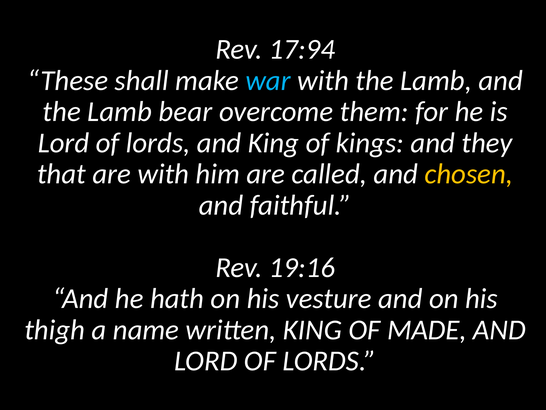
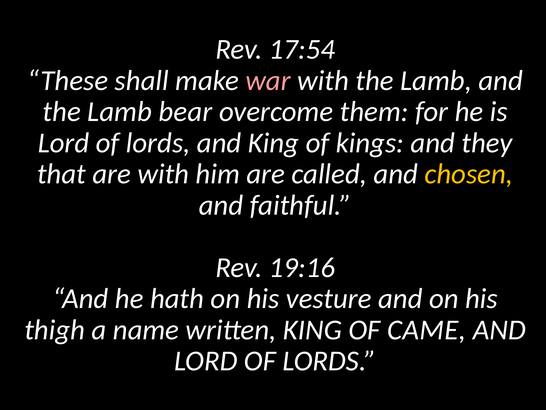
17:94: 17:94 -> 17:54 (302, 49)
war colour: light blue -> pink (268, 80)
MADE: MADE -> CAME (427, 329)
